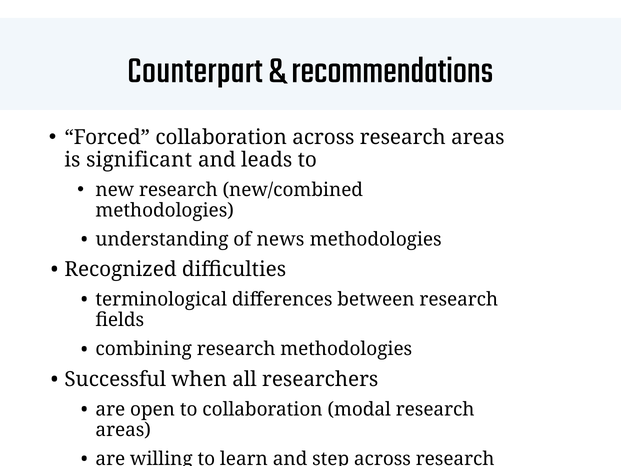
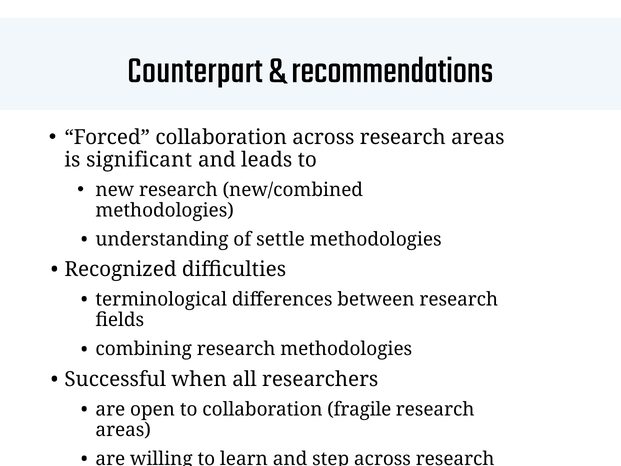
news: news -> settle (281, 239)
modal: modal -> fragile (359, 409)
